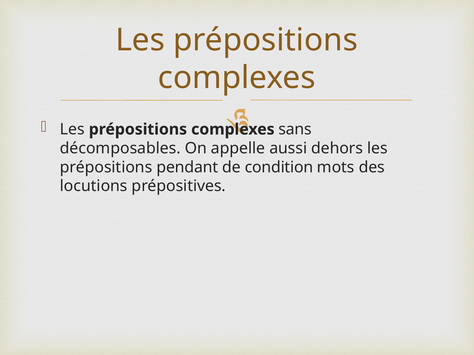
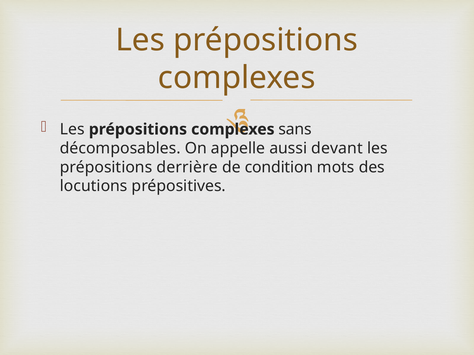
dehors: dehors -> devant (337, 148)
pendant: pendant -> derrière (187, 167)
